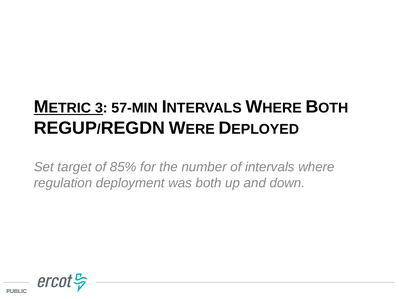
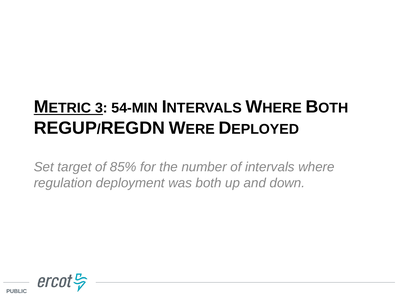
57-MIN: 57-MIN -> 54-MIN (135, 108)
